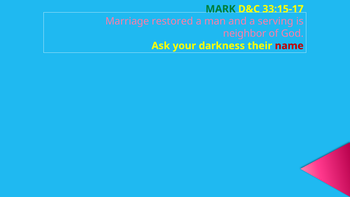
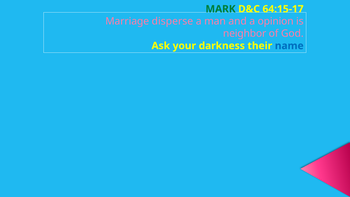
33:15-17: 33:15-17 -> 64:15-17 (283, 9)
restored: restored -> disperse (172, 21)
serving: serving -> opinion (276, 21)
name colour: red -> blue (289, 46)
